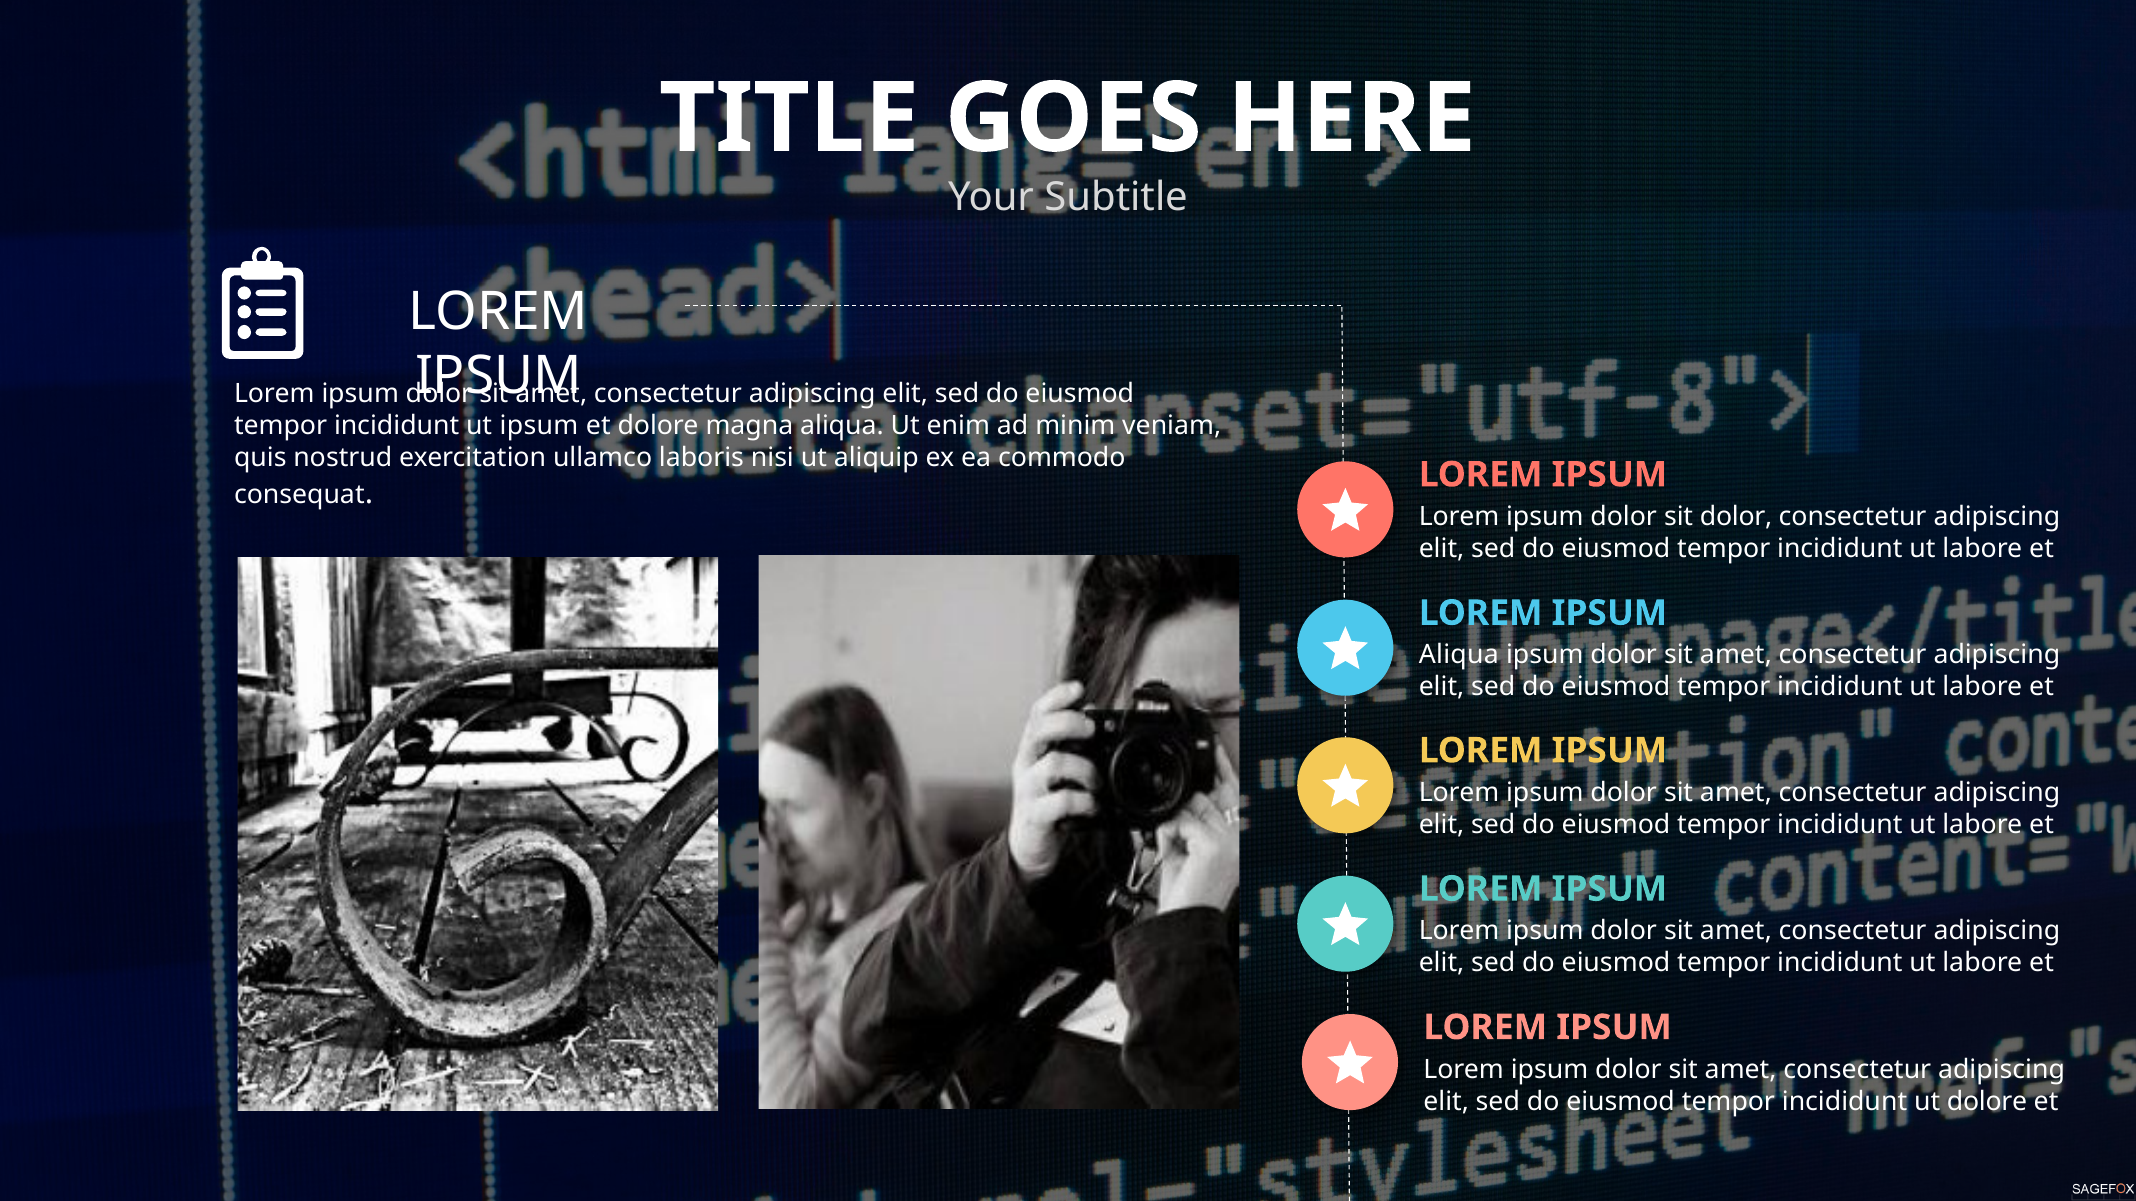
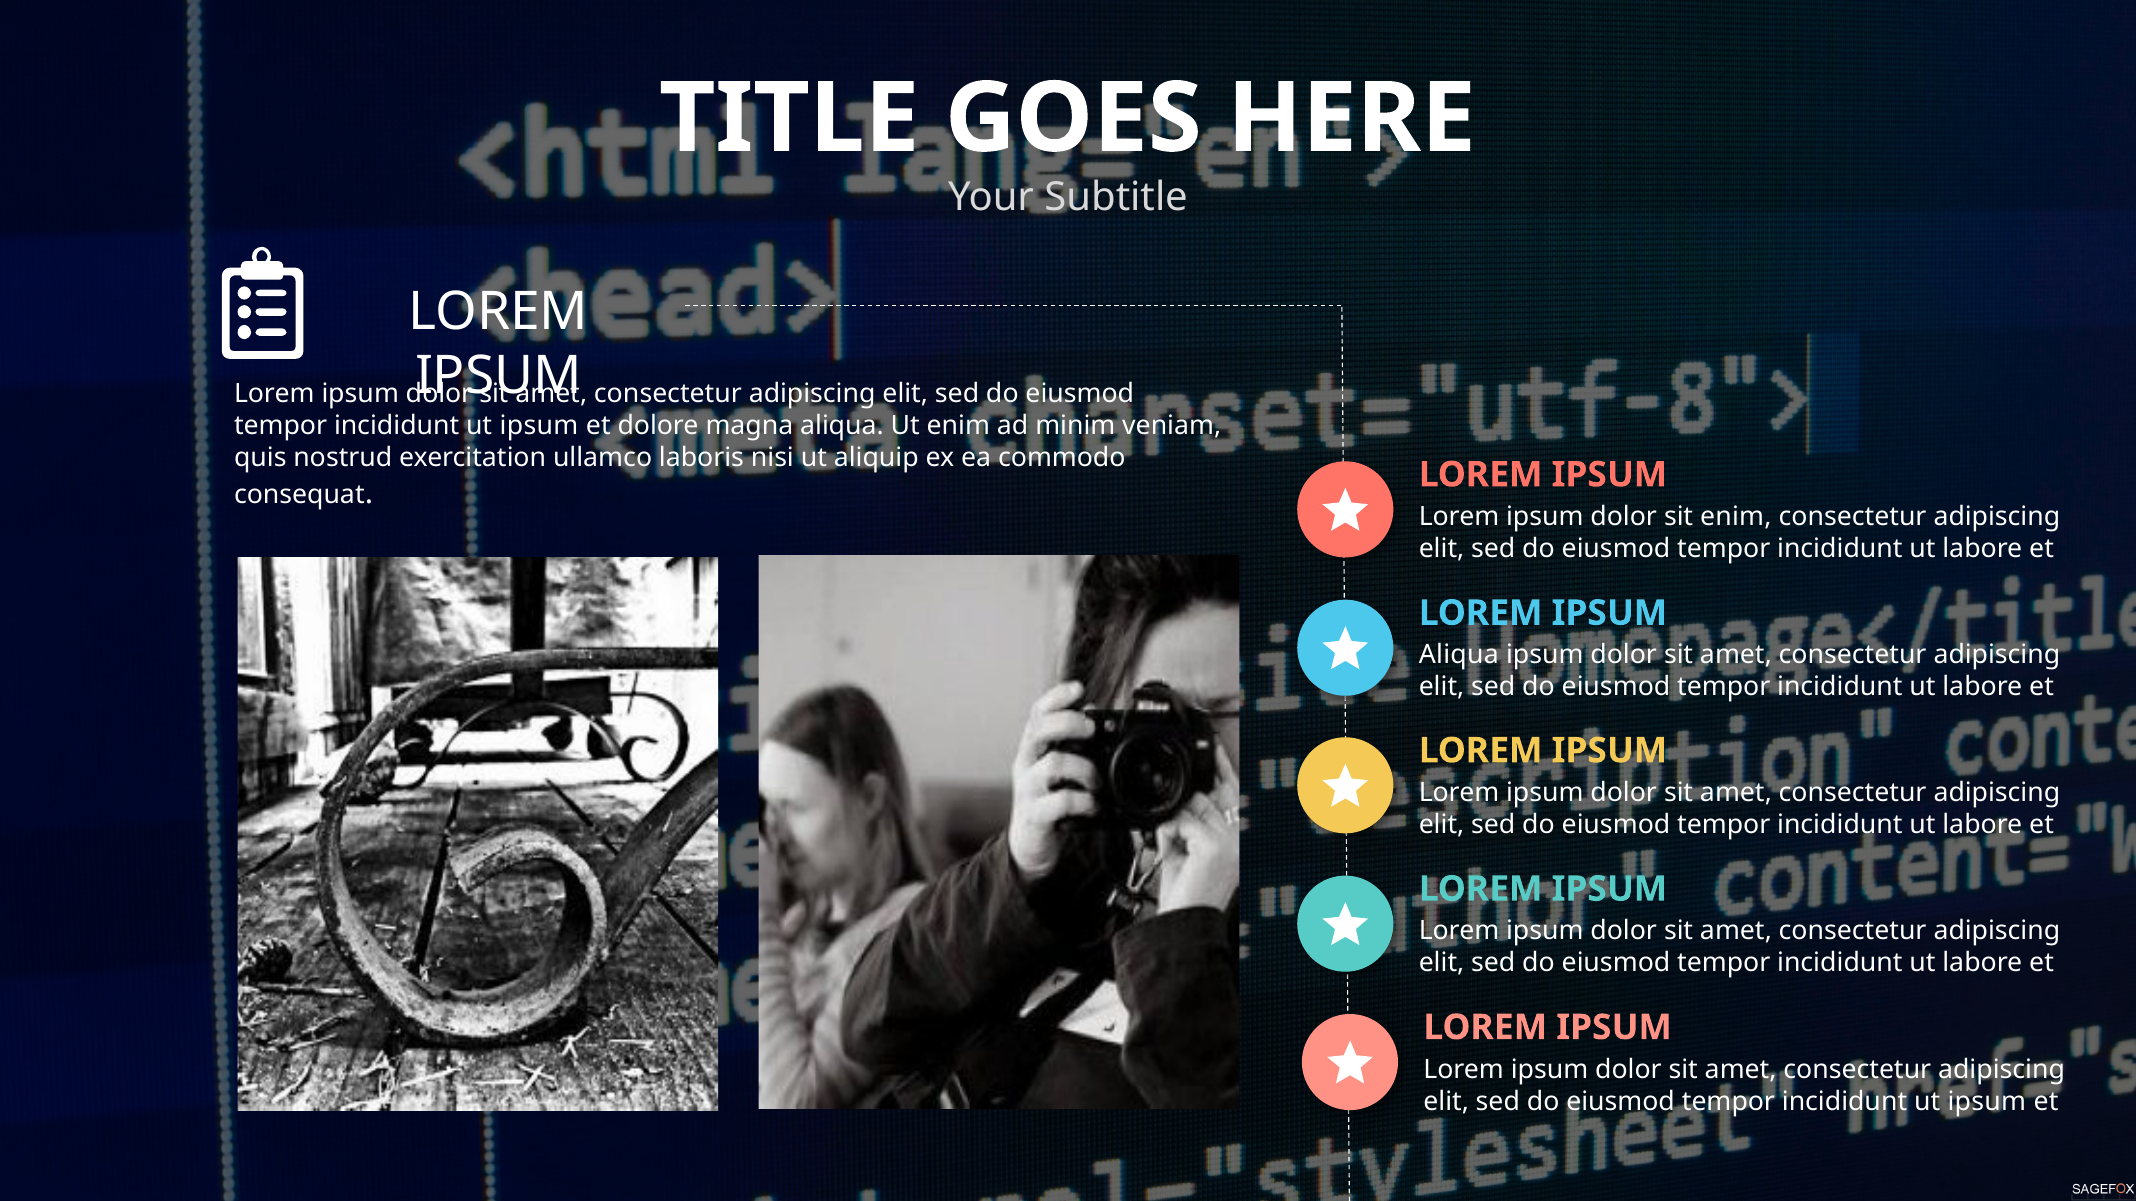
sit dolor: dolor -> enim (1736, 517)
dolore: dolore -> ipsum (1987, 1102)
